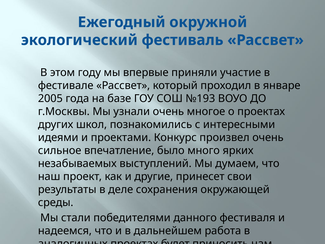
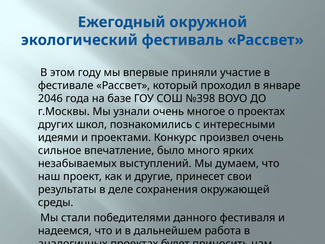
2005: 2005 -> 2046 (50, 98)
№193: №193 -> №398 (200, 98)
